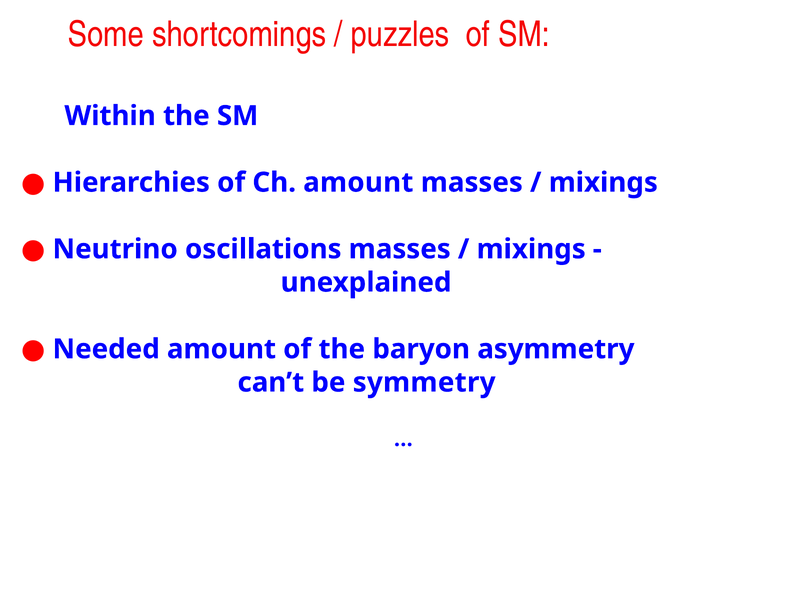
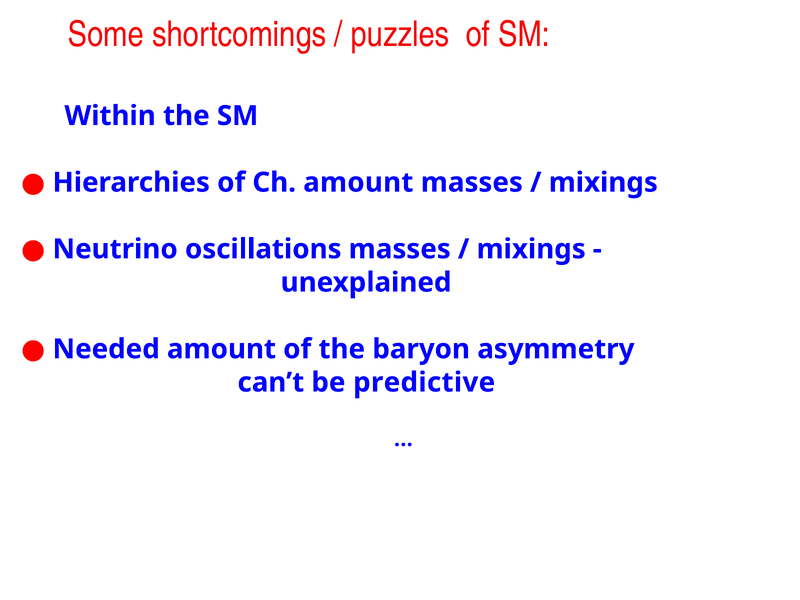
symmetry: symmetry -> predictive (424, 382)
